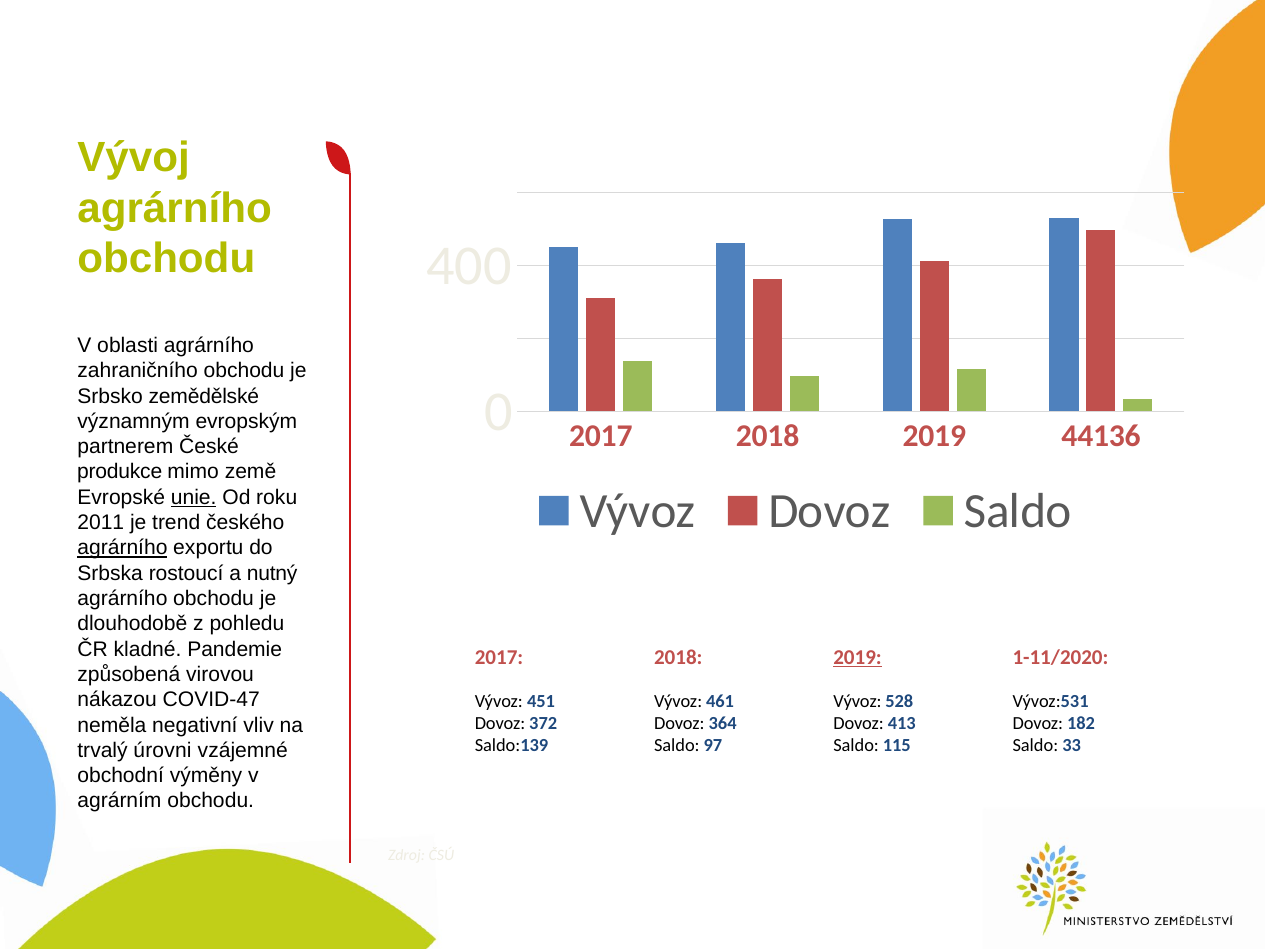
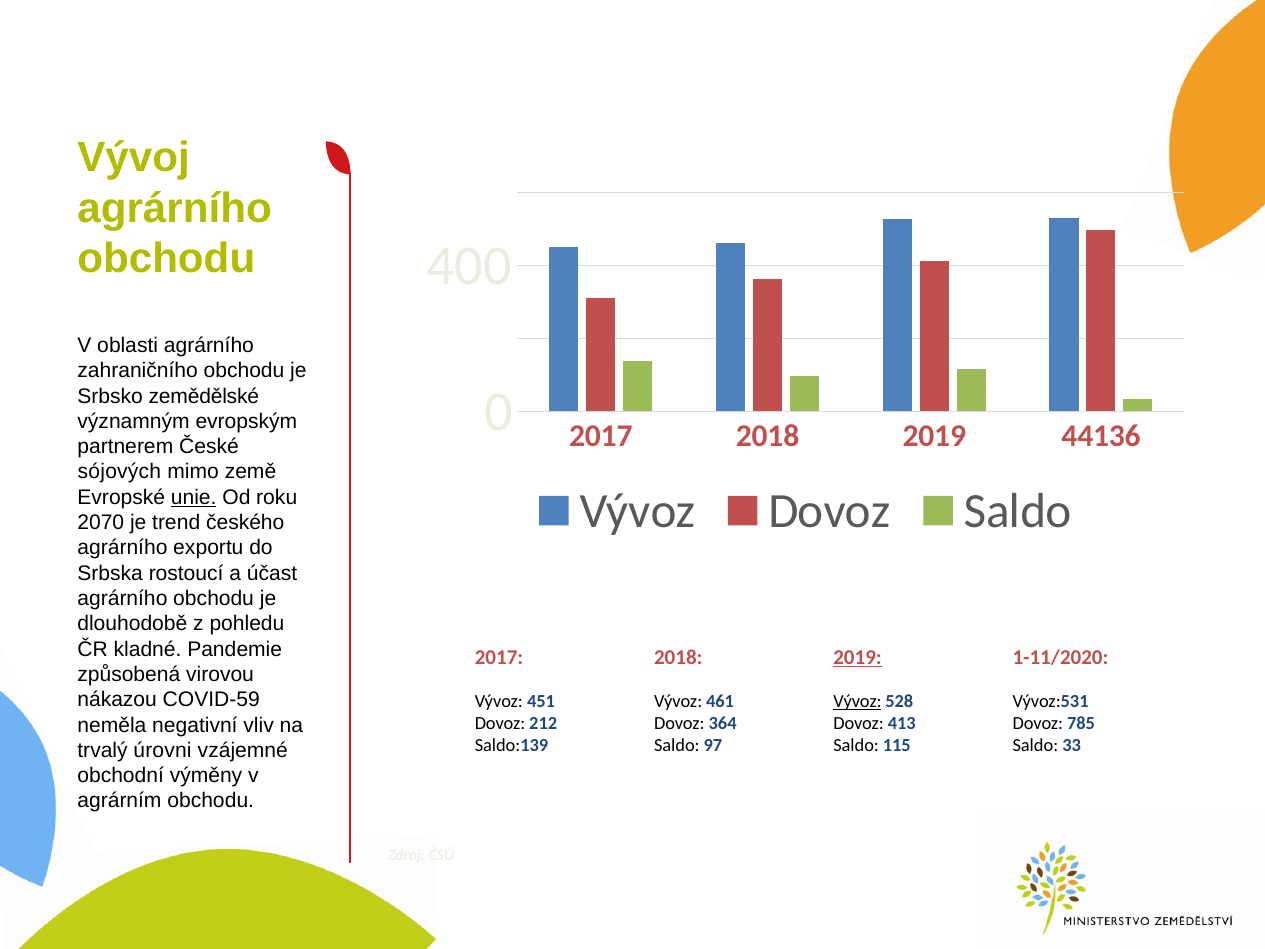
produkce: produkce -> sójových (119, 472)
2011: 2011 -> 2070 (101, 523)
agrárního underline: present -> none (122, 548)
nutný: nutný -> účast (272, 573)
COVID-47: COVID-47 -> COVID-59 (211, 700)
Vývoz underline: none -> present (857, 701)
372: 372 -> 212 (543, 723)
182: 182 -> 785 (1081, 723)
